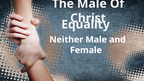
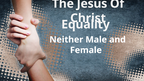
The Male: Male -> Jesus (92, 4)
